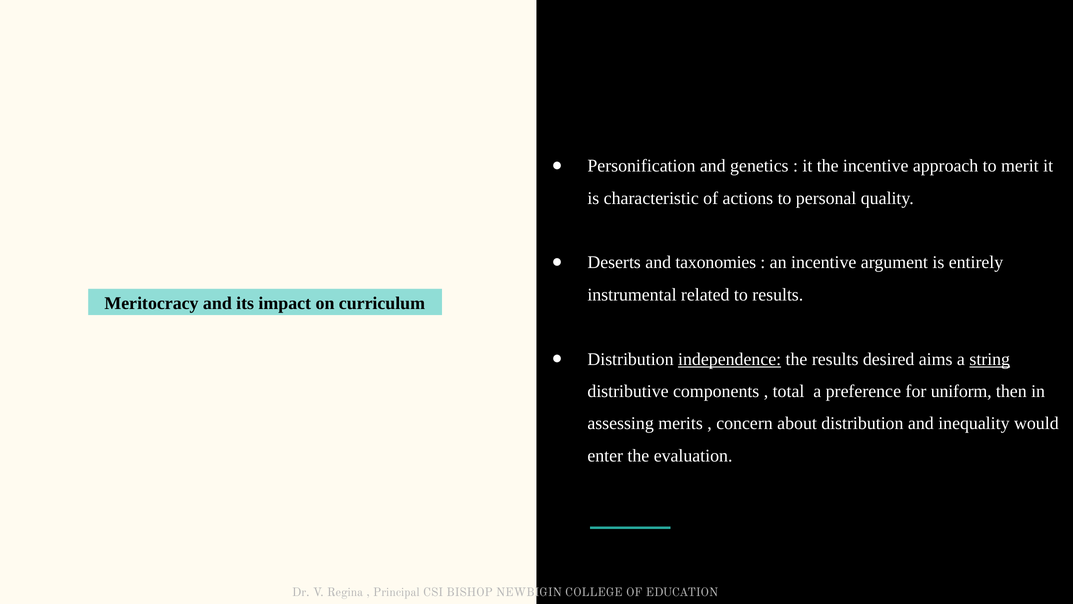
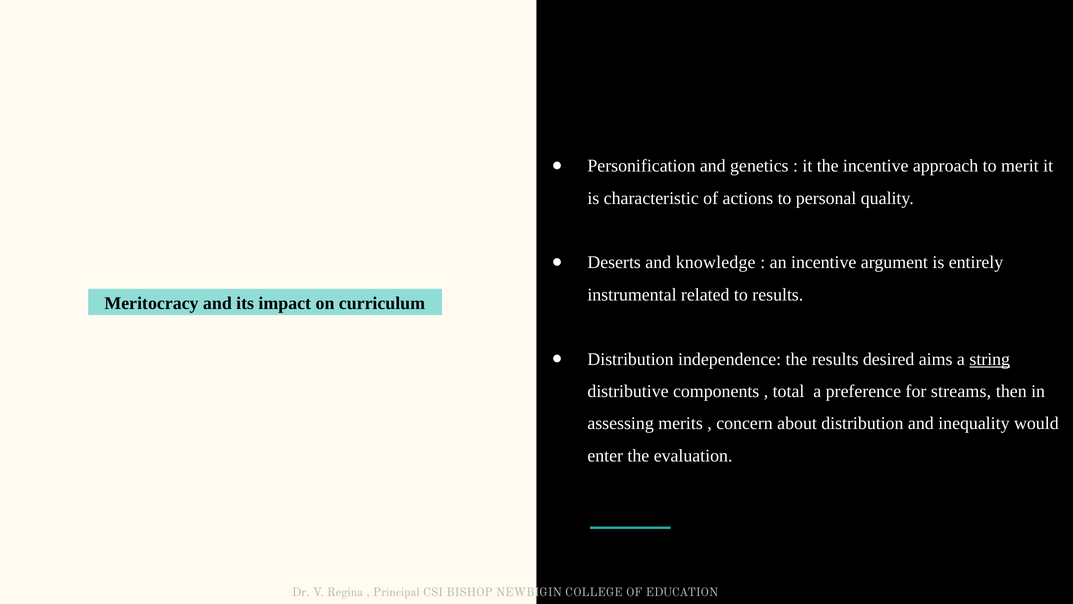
taxonomies: taxonomies -> knowledge (716, 262)
independence underline: present -> none (730, 359)
uniform: uniform -> streams (961, 391)
